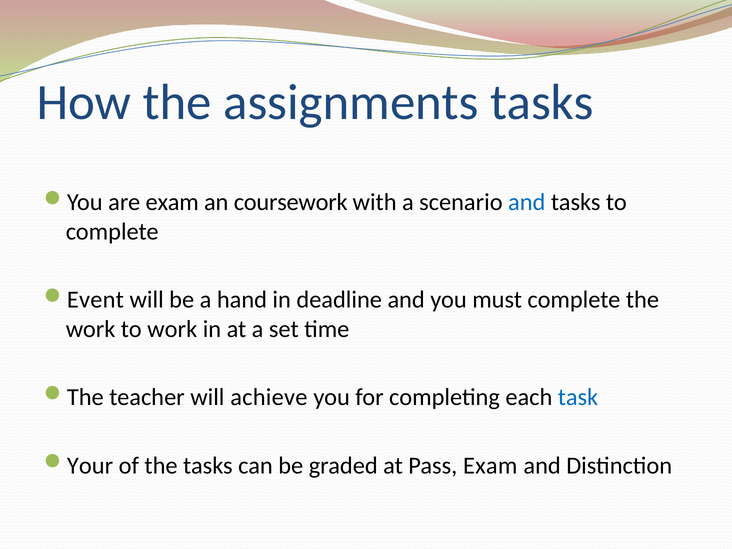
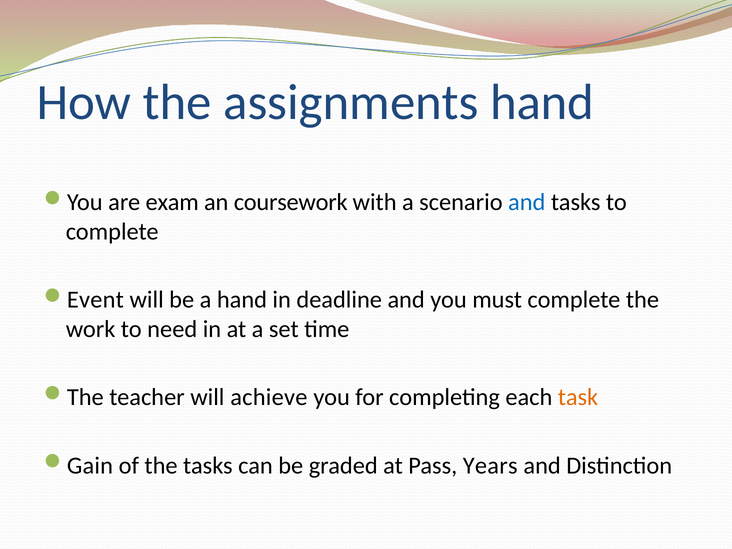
assignments tasks: tasks -> hand (542, 103)
to work: work -> need (172, 329)
task colour: blue -> orange (578, 397)
Your: Your -> Gain (90, 466)
Pass Exam: Exam -> Years (490, 466)
